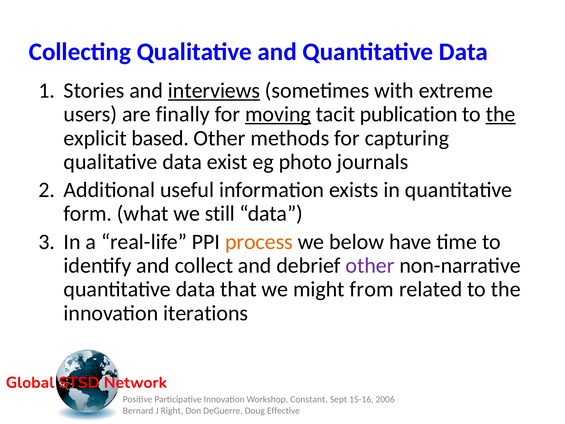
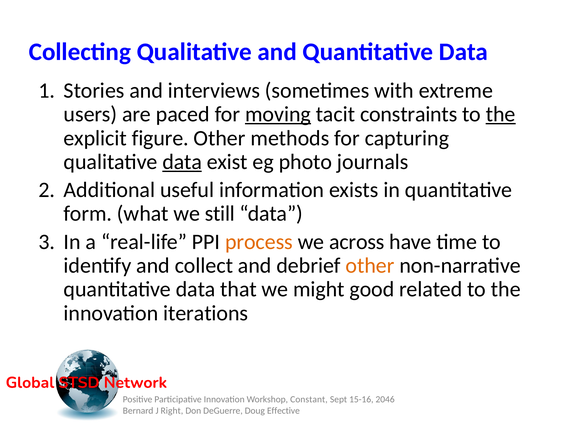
interviews underline: present -> none (214, 91)
finally: finally -> paced (183, 114)
publication: publication -> constraints (409, 114)
based: based -> figure (160, 138)
data underline: none -> present (182, 162)
below: below -> across (357, 242)
other colour: purple -> orange (370, 265)
from: from -> good (372, 289)
2006: 2006 -> 2046 (385, 399)
